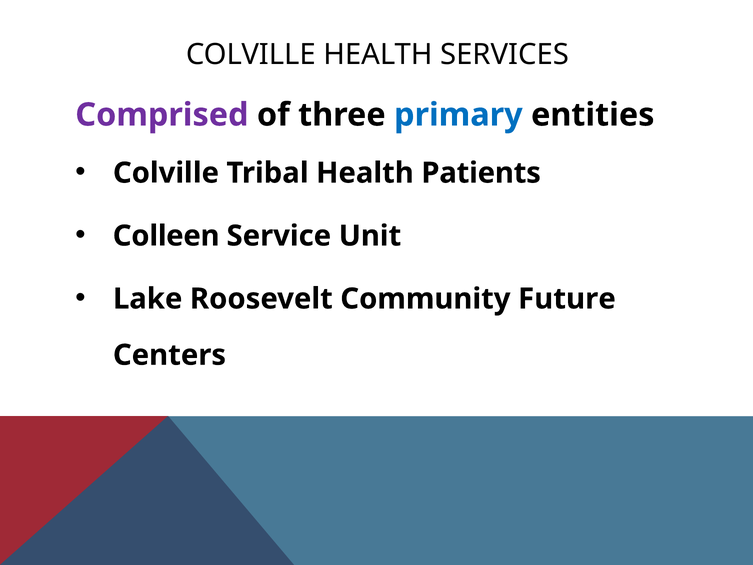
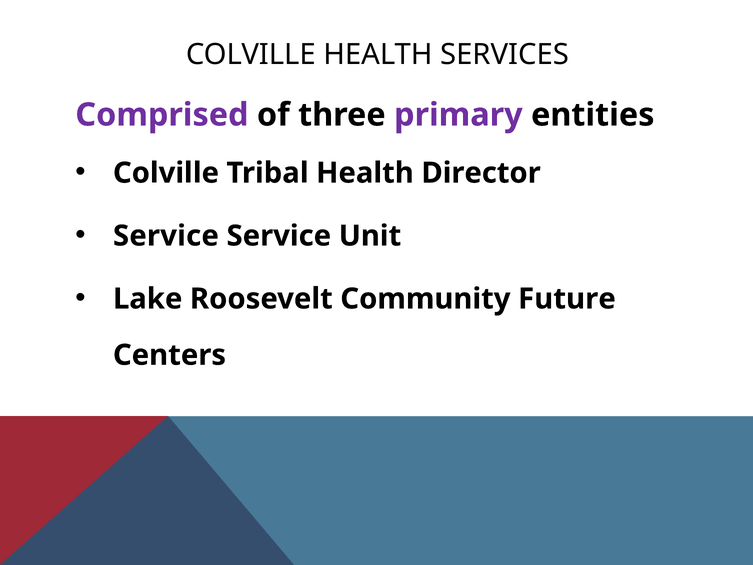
primary colour: blue -> purple (458, 115)
Patients: Patients -> Director (481, 173)
Colleen: Colleen -> Service (166, 236)
